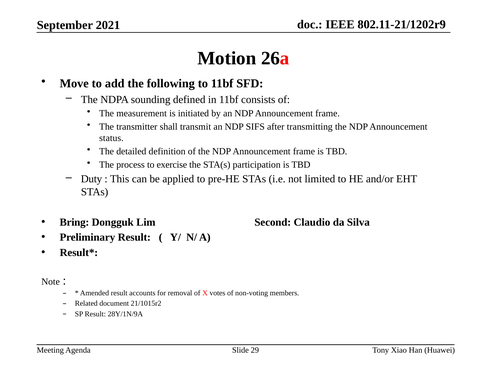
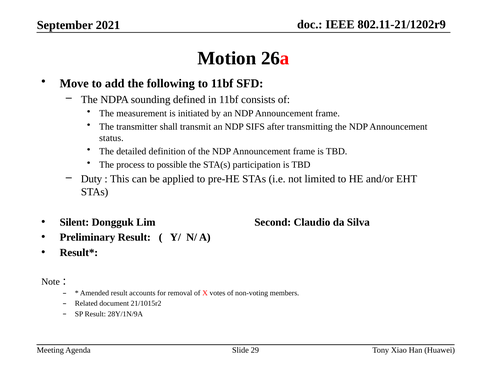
exercise: exercise -> possible (172, 165)
Bring: Bring -> Silent (74, 222)
